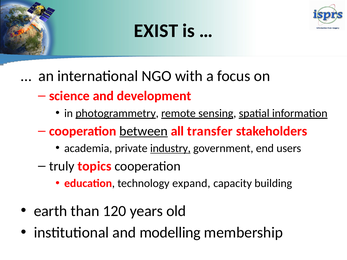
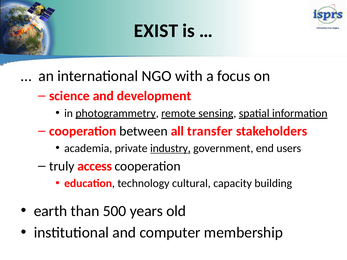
between underline: present -> none (144, 131)
topics: topics -> access (95, 166)
expand: expand -> cultural (191, 184)
120: 120 -> 500 (115, 211)
modelling: modelling -> computer (170, 233)
